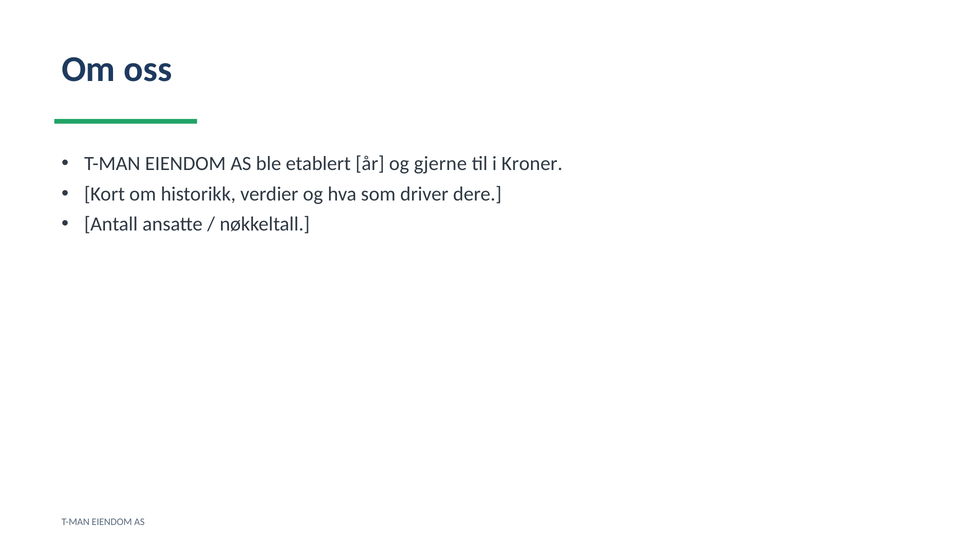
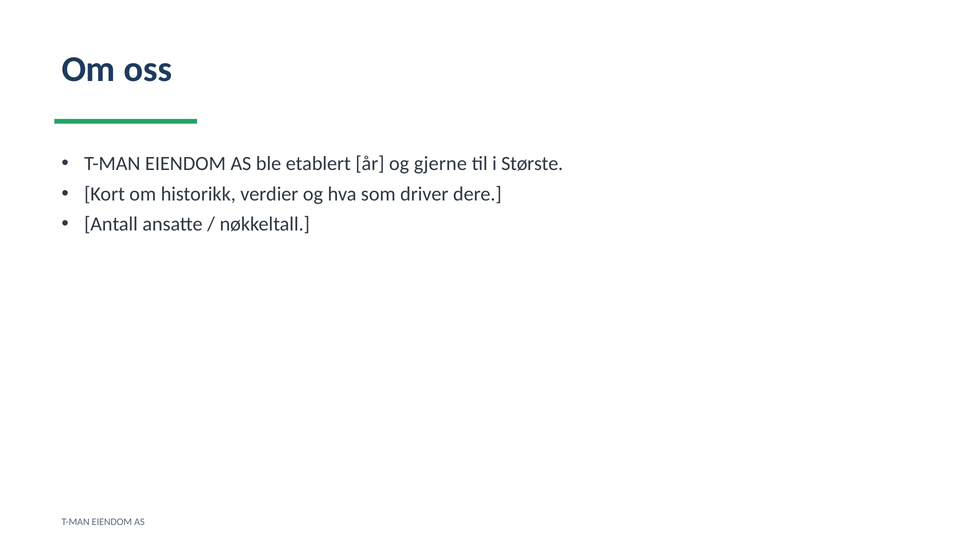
Kroner: Kroner -> Største (532, 164)
